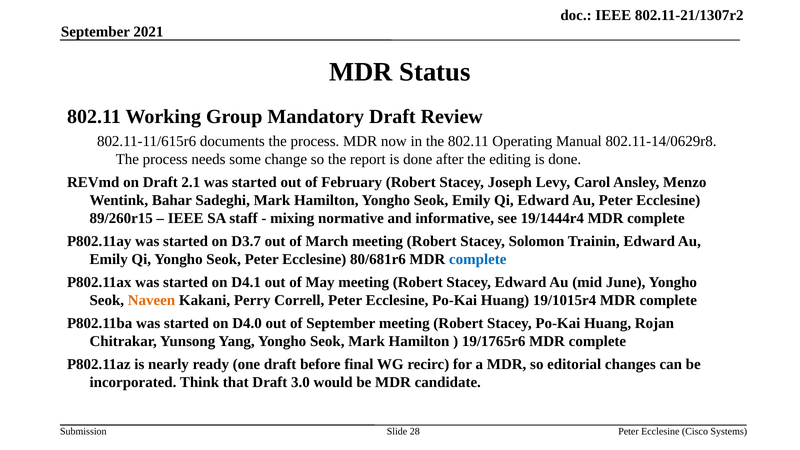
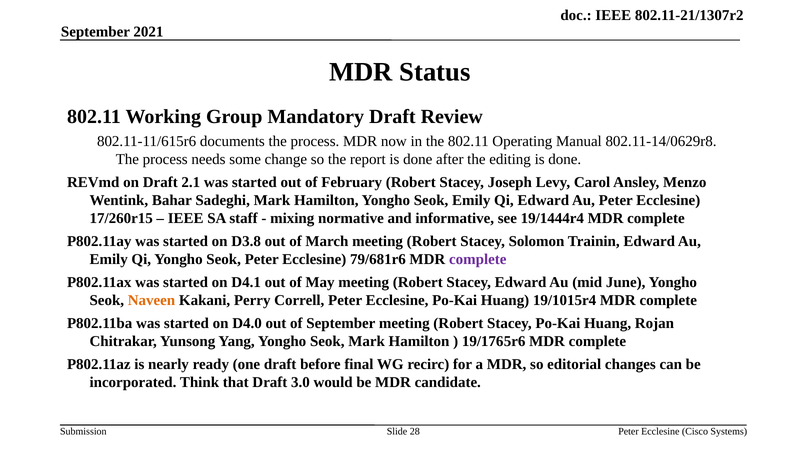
89/260r15: 89/260r15 -> 17/260r15 (121, 218)
D3.7: D3.7 -> D3.8 (246, 241)
80/681r6: 80/681r6 -> 79/681r6 (378, 259)
complete colour: blue -> purple (478, 259)
